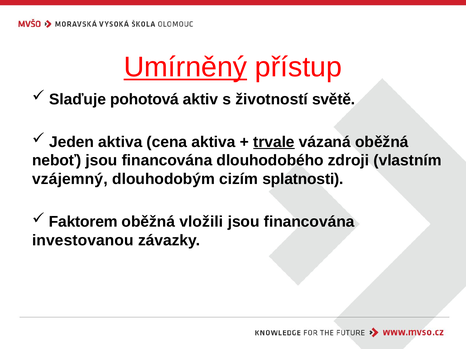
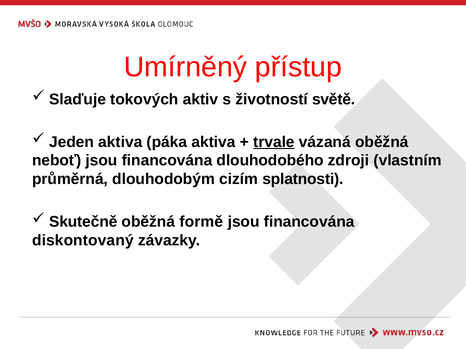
Umírněný underline: present -> none (185, 67)
pohotová: pohotová -> tokových (144, 99)
cena: cena -> páka (167, 142)
vzájemný: vzájemný -> průměrná (70, 179)
Faktorem: Faktorem -> Skutečně (83, 222)
vložili: vložili -> formě (201, 222)
investovanou: investovanou -> diskontovaný (83, 241)
